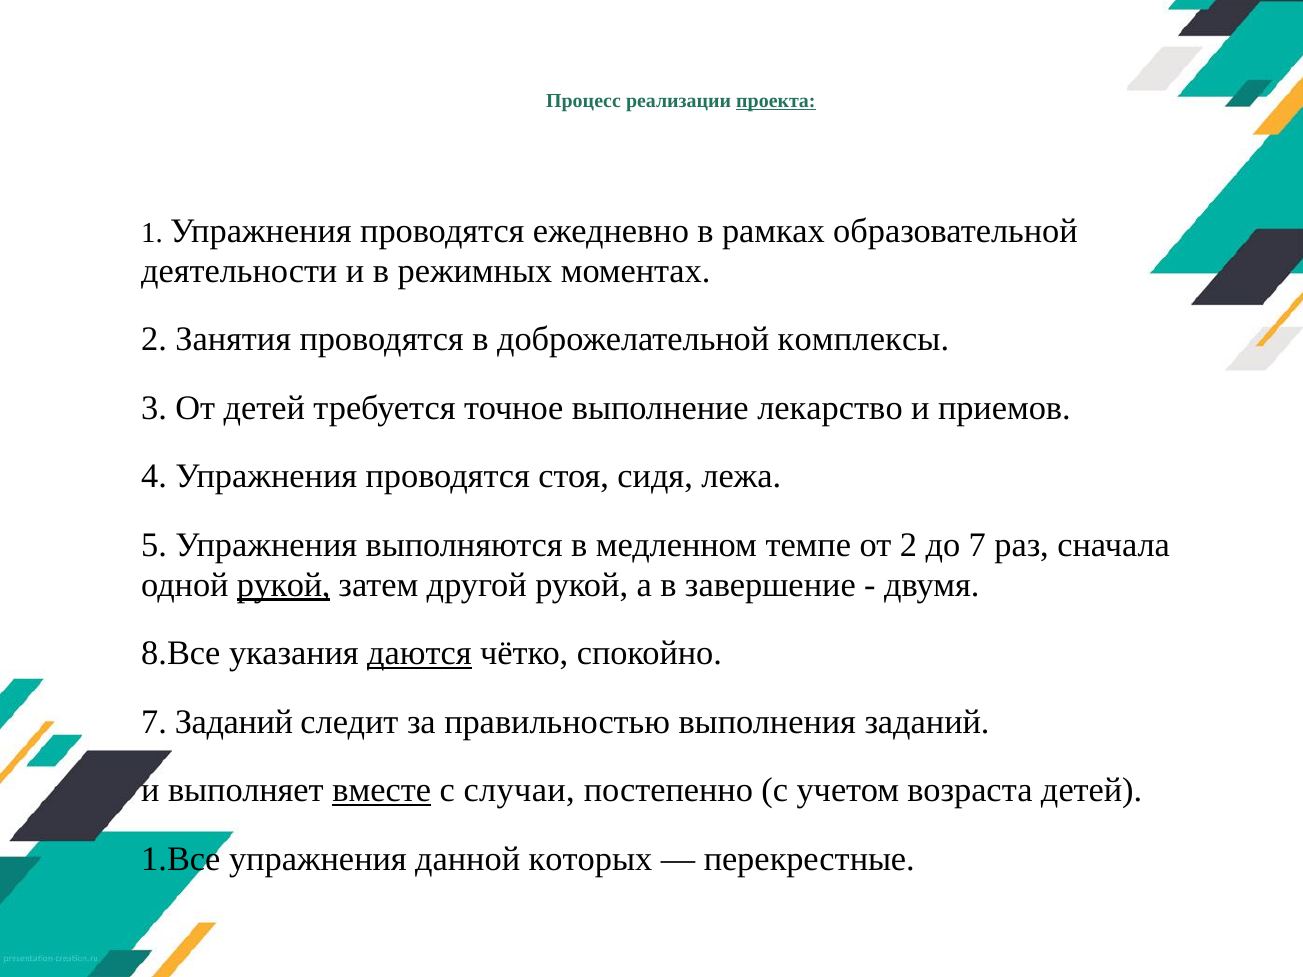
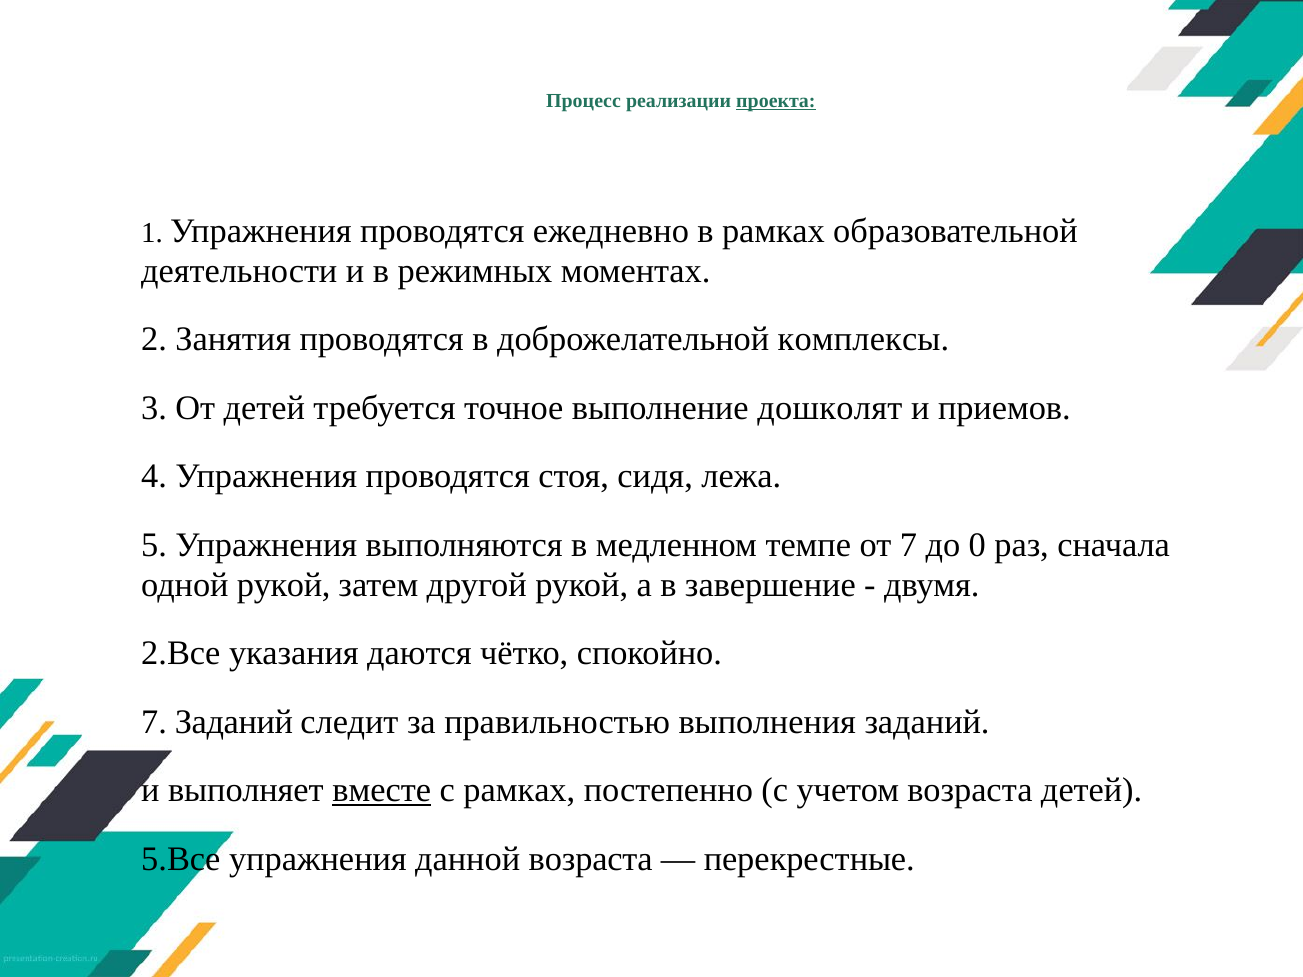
лекарство: лекарство -> дошколят (830, 408)
от 2: 2 -> 7 (908, 545)
до 7: 7 -> 0 (977, 545)
рукой underline: present -> none (284, 585)
8.Все: 8.Все -> 2.Все (181, 653)
даются underline: present -> none (419, 653)
с случаи: случаи -> рамках (519, 790)
1.Все: 1.Все -> 5.Все (181, 859)
данной которых: которых -> возраста (591, 859)
